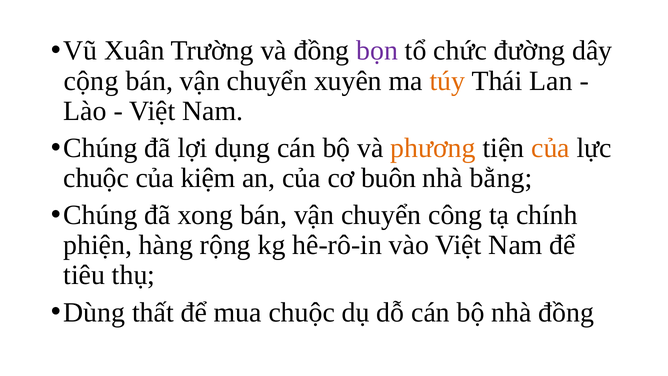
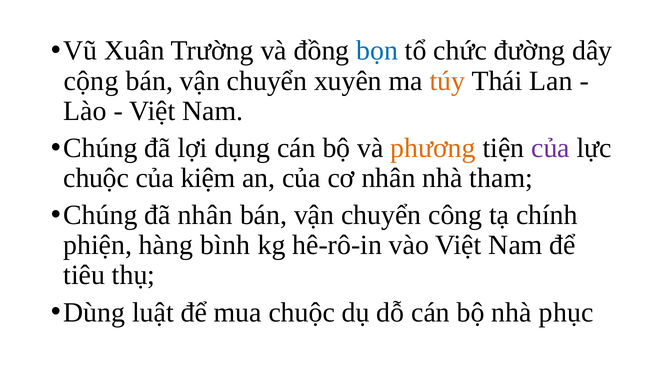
bọn colour: purple -> blue (377, 51)
của colour: orange -> purple (551, 148)
cơ buôn: buôn -> nhân (389, 178)
bằng: bằng -> tham (501, 178)
đã xong: xong -> nhân (205, 215)
rộng: rộng -> bình (225, 245)
thất: thất -> luật (153, 312)
nhà đồng: đồng -> phục (566, 312)
